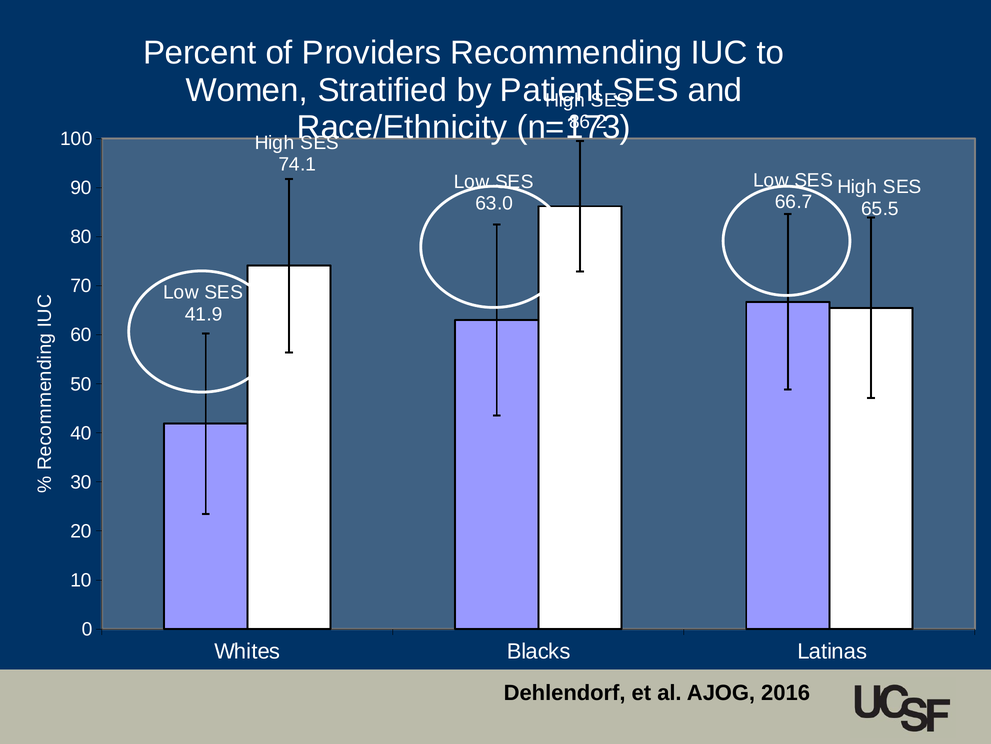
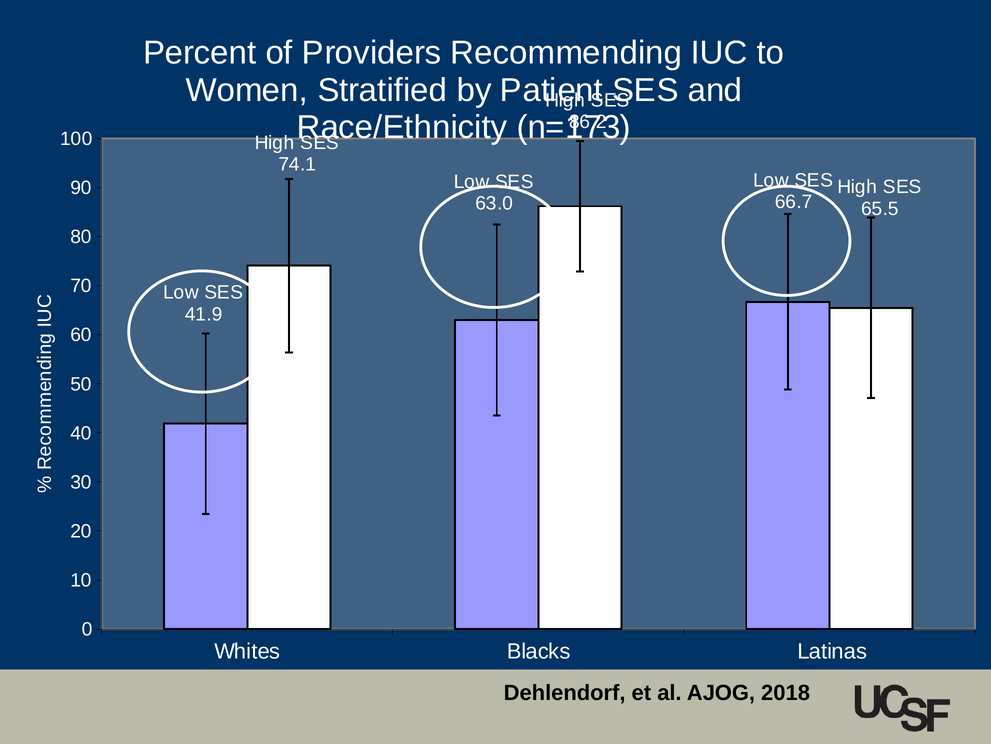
2016: 2016 -> 2018 (786, 692)
